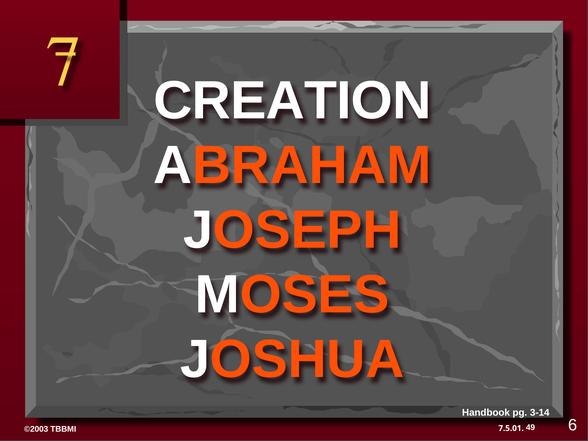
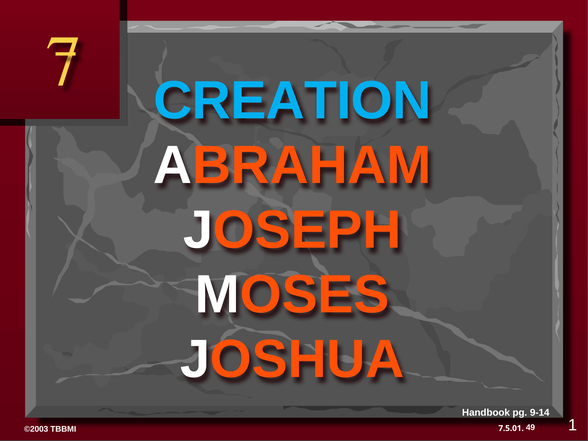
CREATION colour: white -> light blue (292, 101)
3-14: 3-14 -> 9-14 (540, 413)
6: 6 -> 1 (573, 425)
